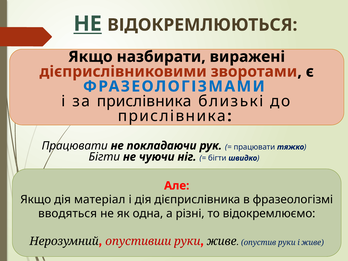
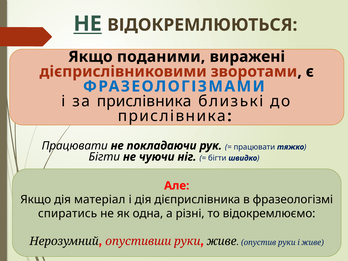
назбирати: назбирати -> поданими (161, 57)
вводяться: вводяться -> спиратись (68, 214)
